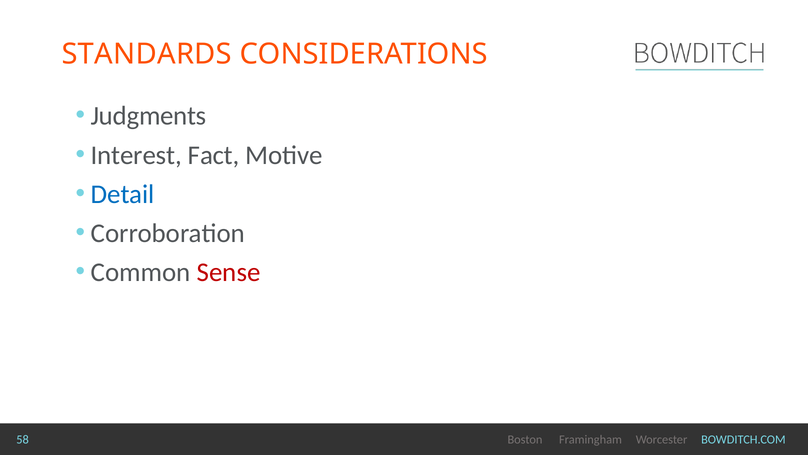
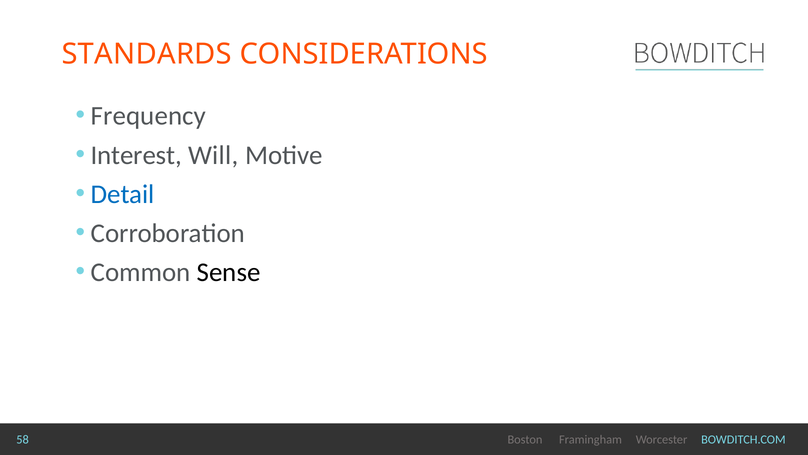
Judgments: Judgments -> Frequency (148, 116)
Fact: Fact -> Will (213, 155)
Sense colour: red -> black (229, 272)
